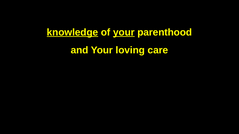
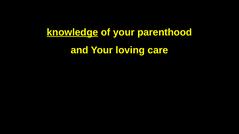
your underline: present -> none (124, 32)
